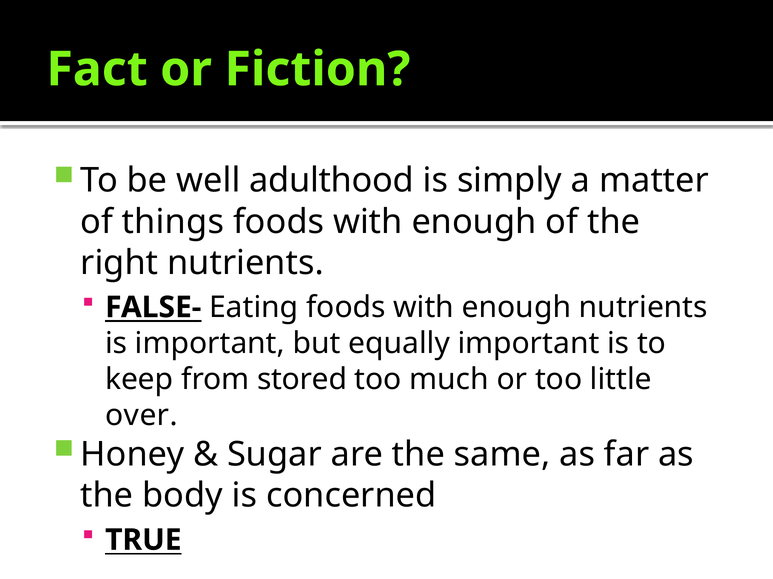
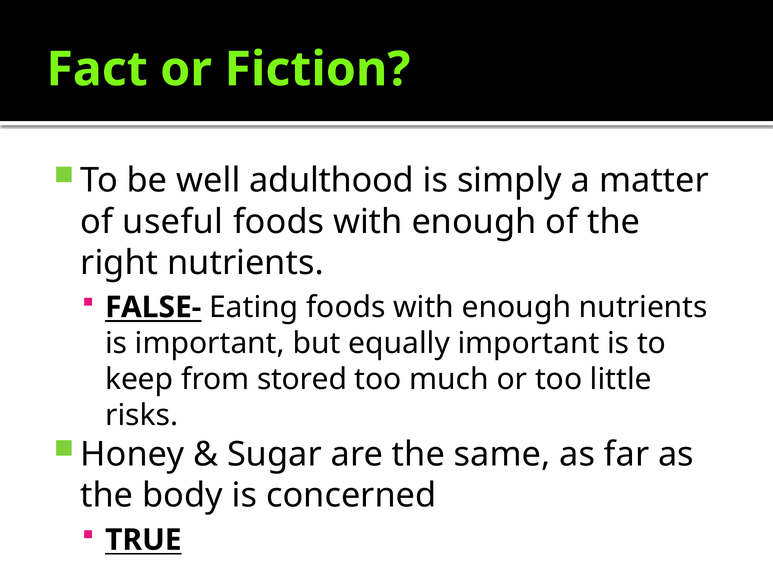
things: things -> useful (173, 222)
over: over -> risks (142, 416)
